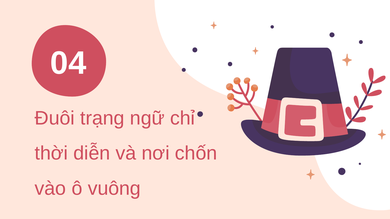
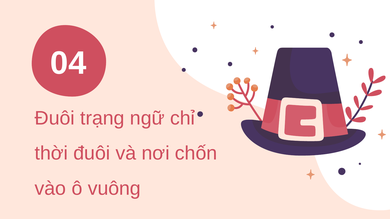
thời diễn: diễn -> đuôi (92, 154)
